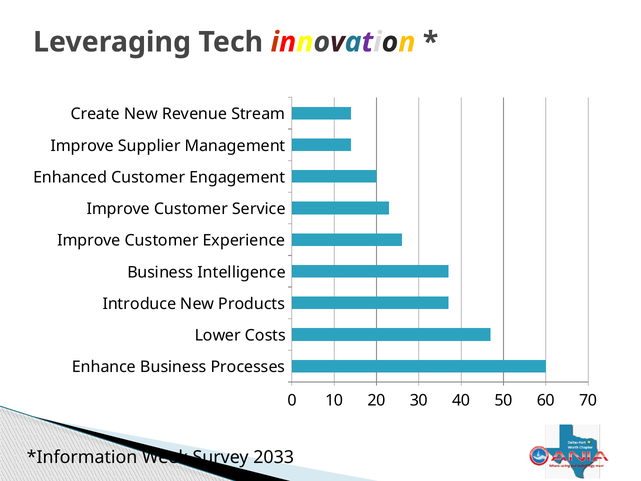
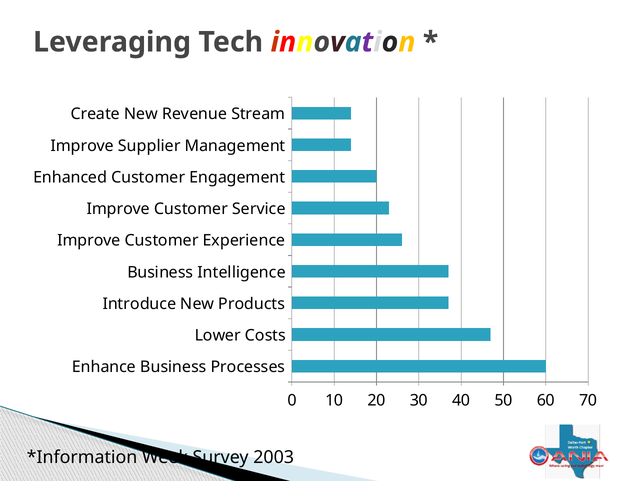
2033: 2033 -> 2003 (274, 457)
